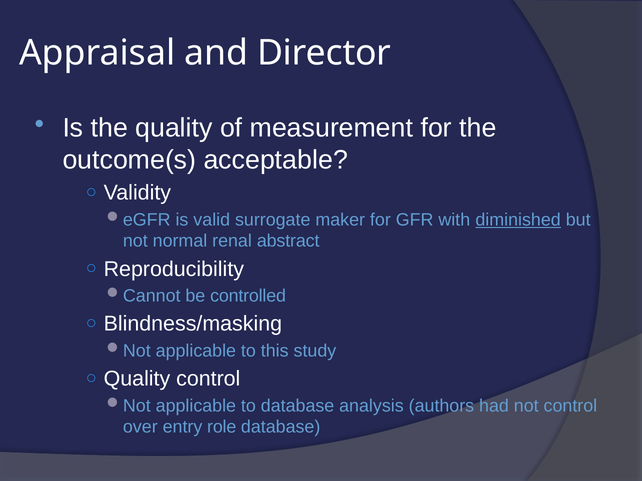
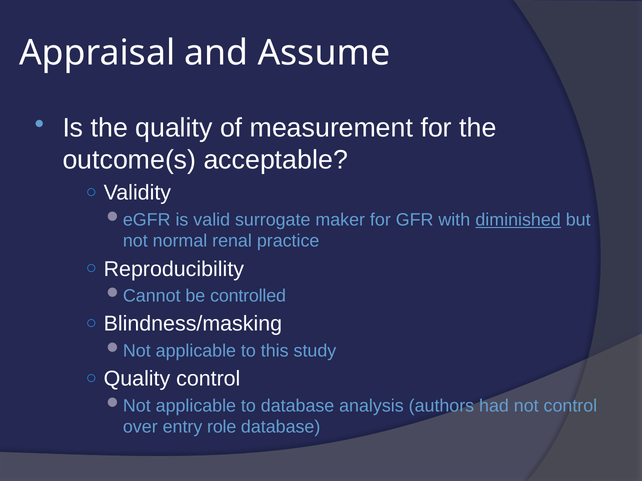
Director: Director -> Assume (324, 53)
abstract: abstract -> practice (288, 241)
